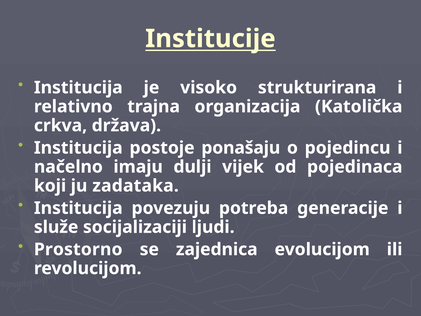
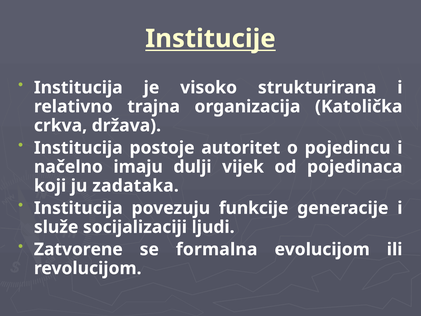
ponašaju: ponašaju -> autoritet (241, 148)
potreba: potreba -> funkcije (254, 208)
Prostorno: Prostorno -> Zatvorene (78, 249)
zajednica: zajednica -> formalna (217, 249)
